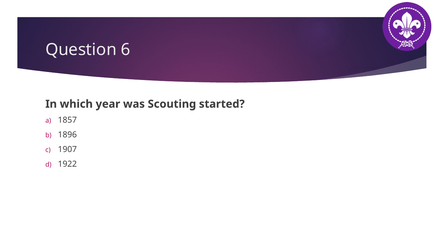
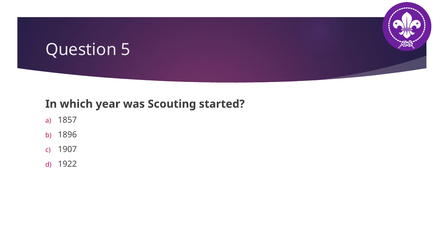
6: 6 -> 5 (126, 49)
